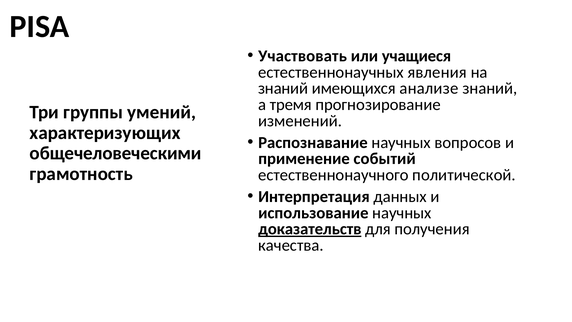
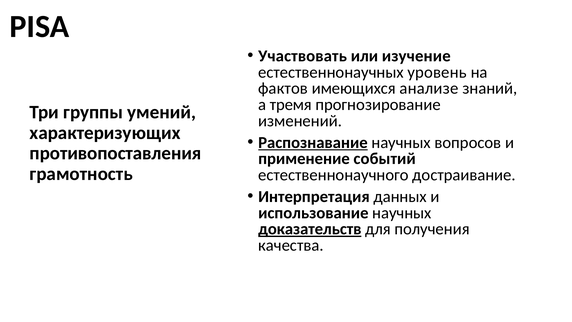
учащиеся: учащиеся -> изучение (416, 56)
явления: явления -> уровень (437, 72)
знаний: знаний -> фактов (283, 88)
Распознавание underline: none -> present (313, 142)
общечеловеческими: общечеловеческими -> противопоставления (116, 153)
политической: политической -> достраивание (464, 175)
